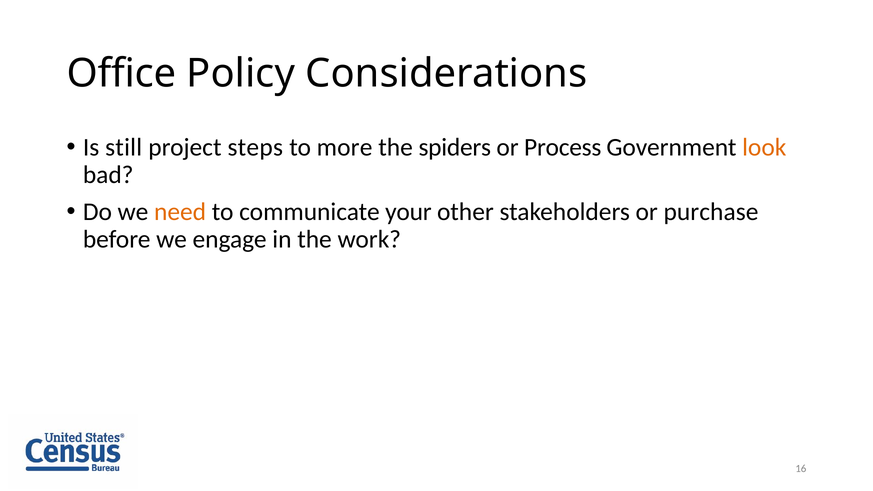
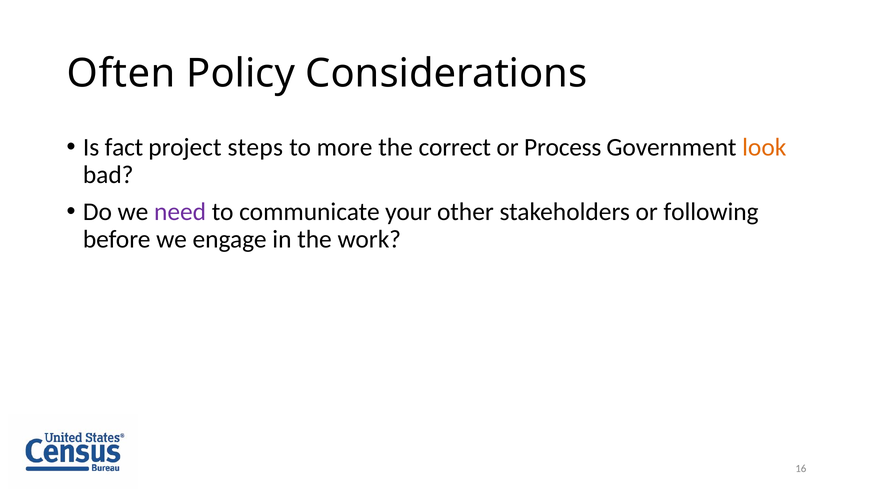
Office: Office -> Often (121, 73)
still: still -> fact (124, 148)
spiders: spiders -> correct (455, 148)
need colour: orange -> purple (180, 212)
purchase: purchase -> following (711, 212)
